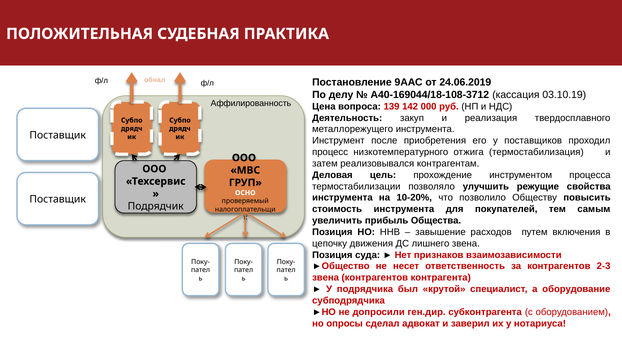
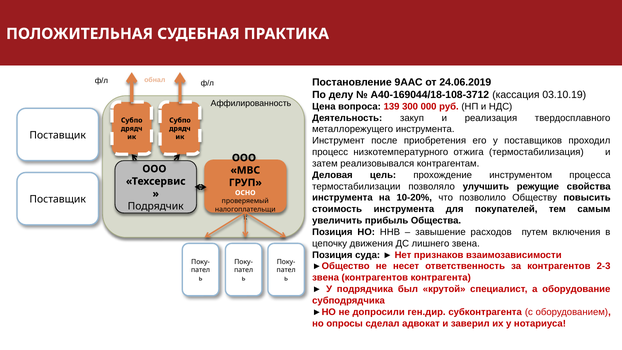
142: 142 -> 300 (410, 106)
